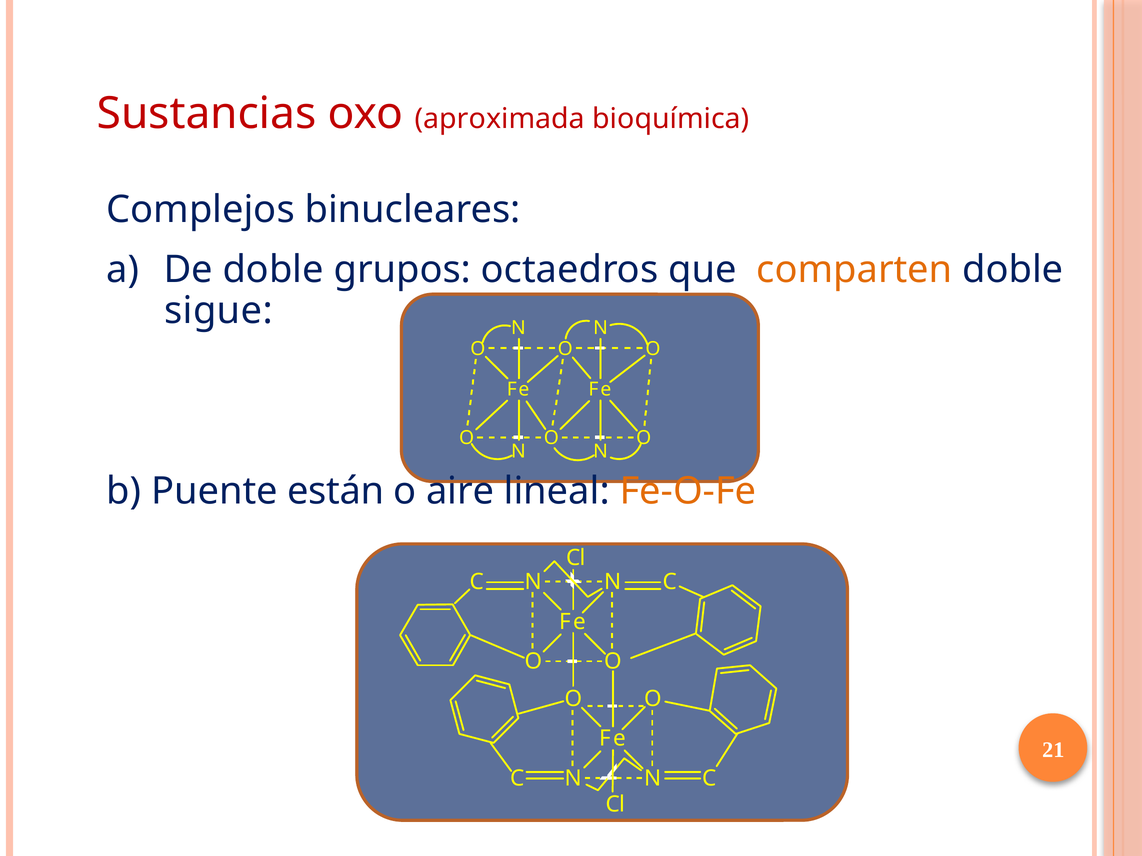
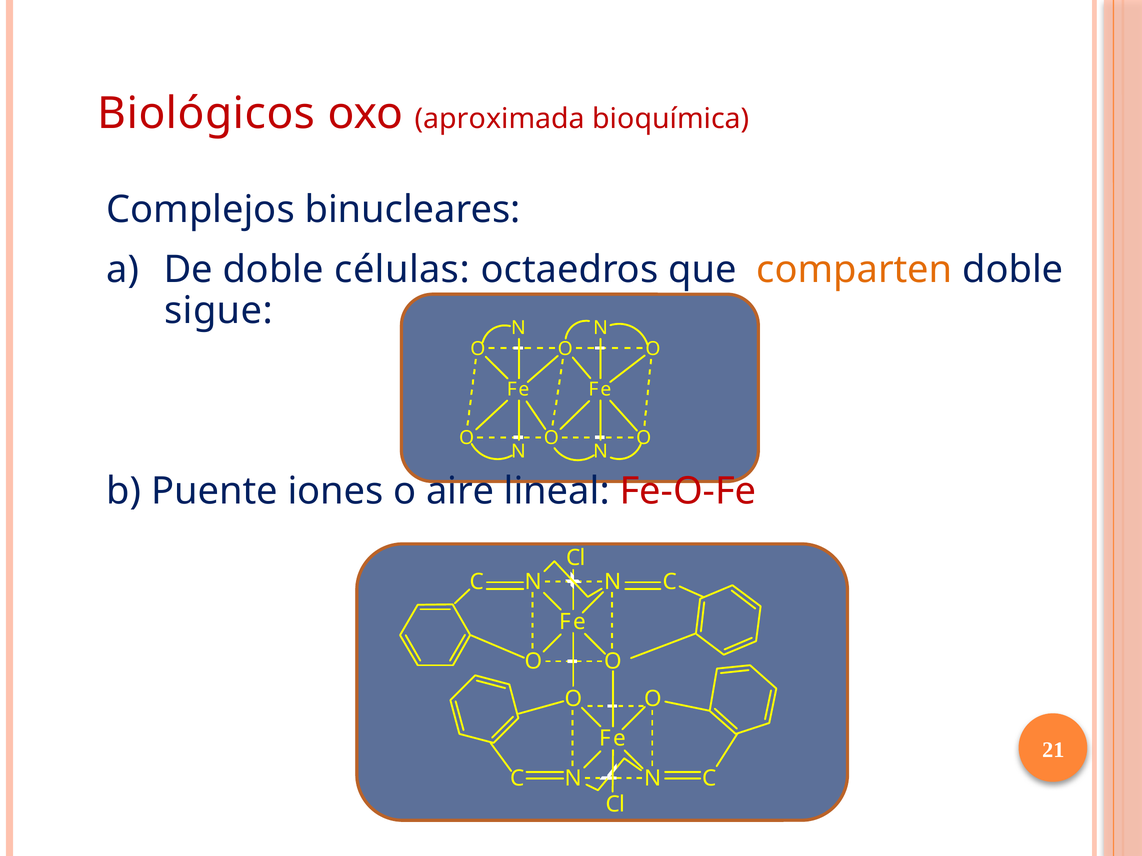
Sustancias: Sustancias -> Biológicos (206, 114)
grupos: grupos -> células (402, 270)
están: están -> iones (336, 491)
Fe-O-Fe colour: orange -> red (688, 491)
